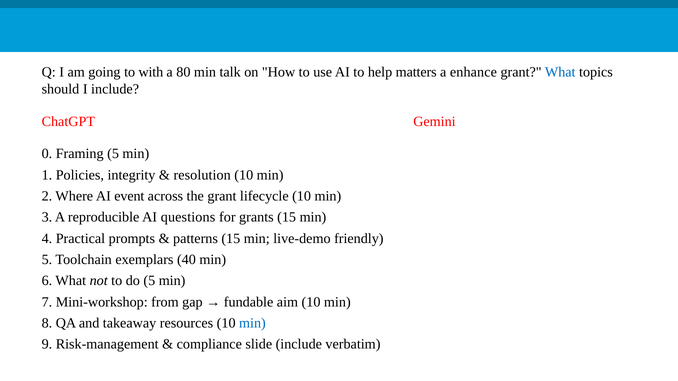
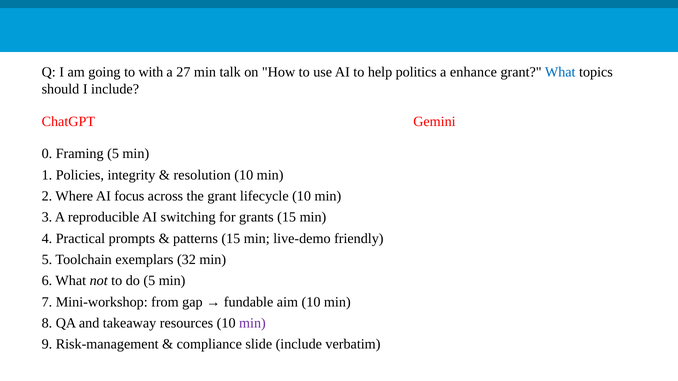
80: 80 -> 27 (183, 72)
matters: matters -> politics (416, 72)
event: event -> focus (129, 196)
questions: questions -> switching (188, 217)
40: 40 -> 32 (186, 260)
min colour: blue -> purple (252, 323)
